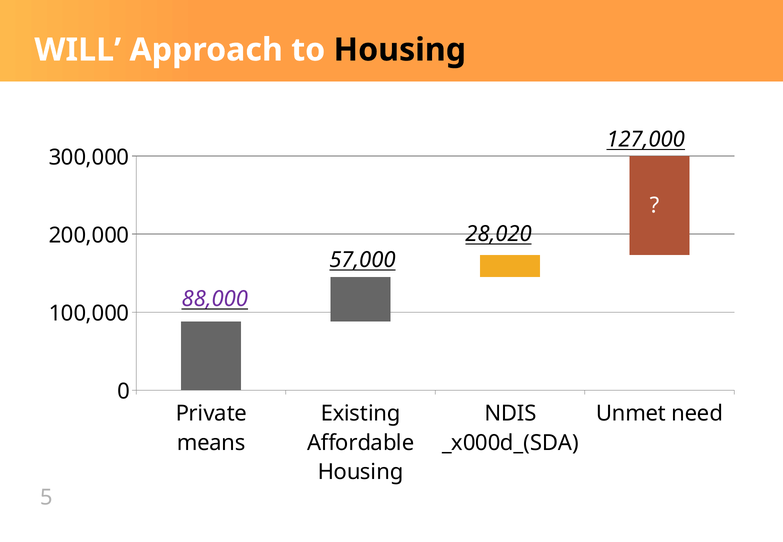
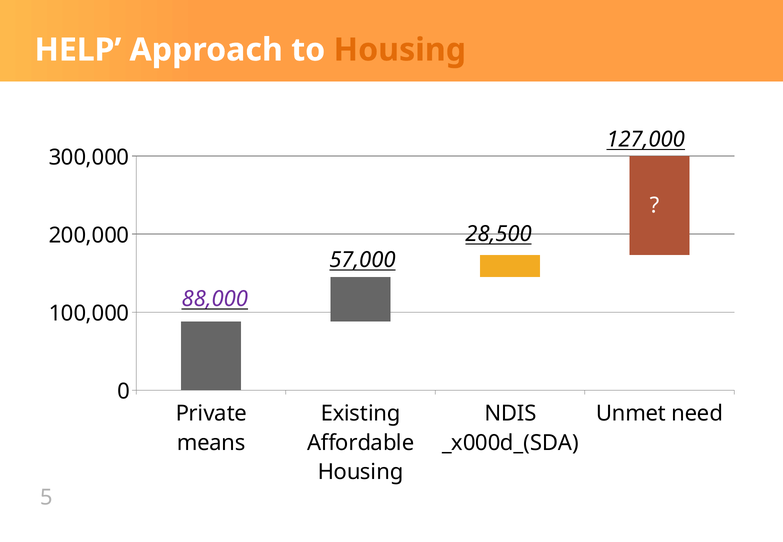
WILL: WILL -> HELP (78, 50)
Housing colour: black -> orange (400, 50)
28,020: 28,020 -> 28,500 (499, 234)
